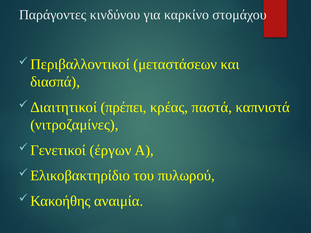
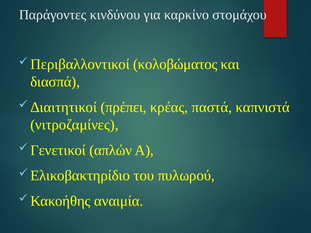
μεταστάσεων: μεταστάσεων -> κολοβώματος (175, 64)
έργων: έργων -> απλών (111, 150)
